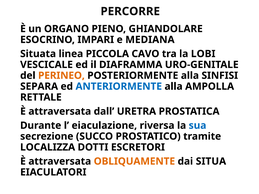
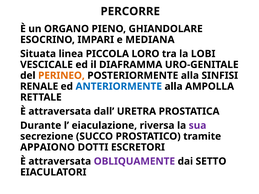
CAVO: CAVO -> LORO (145, 54)
SEPARA: SEPARA -> RENALE (39, 86)
sua colour: blue -> purple (197, 126)
LOCALIZZA: LOCALIZZA -> APPAIONO (48, 147)
OBLIQUAMENTE colour: orange -> purple (134, 162)
SITUA: SITUA -> SETTO (211, 162)
